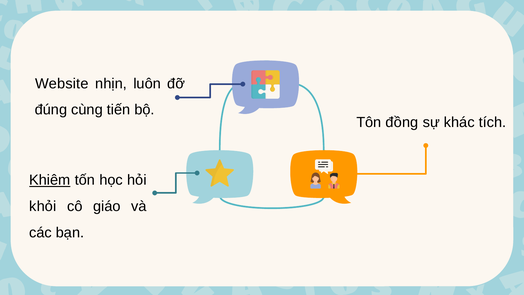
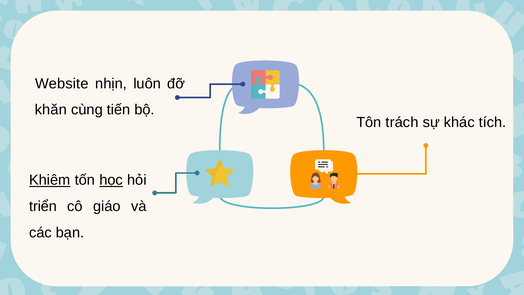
đúng: đúng -> khăn (51, 110)
đồng: đồng -> trách (402, 122)
học underline: none -> present (111, 180)
khỏi: khỏi -> triển (43, 206)
